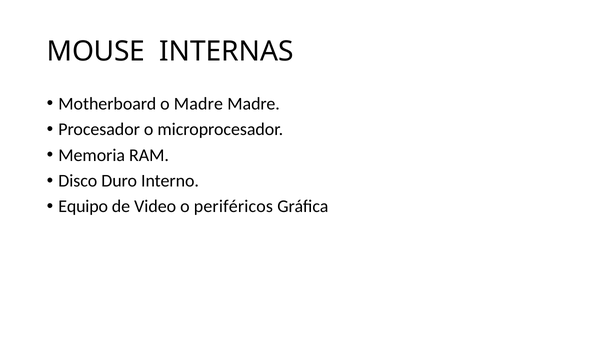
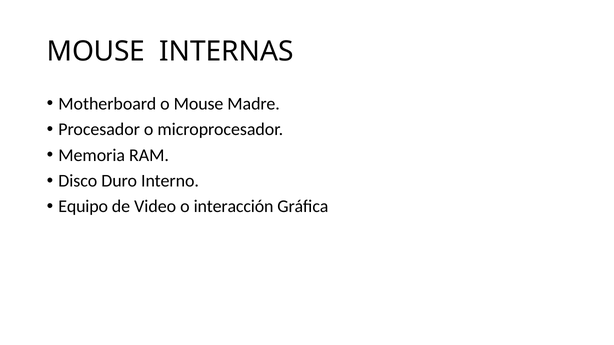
o Madre: Madre -> Mouse (199, 104)
periféricos: periféricos -> interacción (234, 207)
